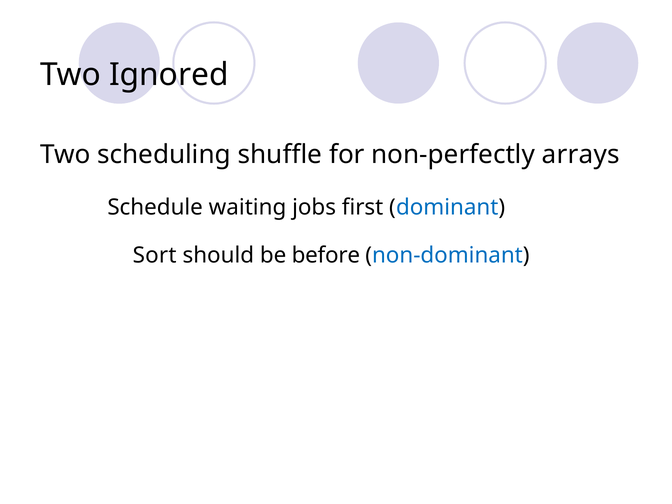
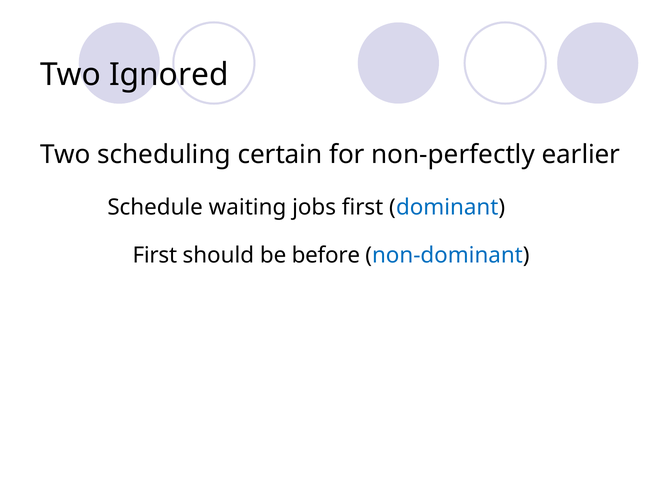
shuffle: shuffle -> certain (280, 155)
arrays: arrays -> earlier (581, 155)
Sort: Sort -> First (155, 255)
